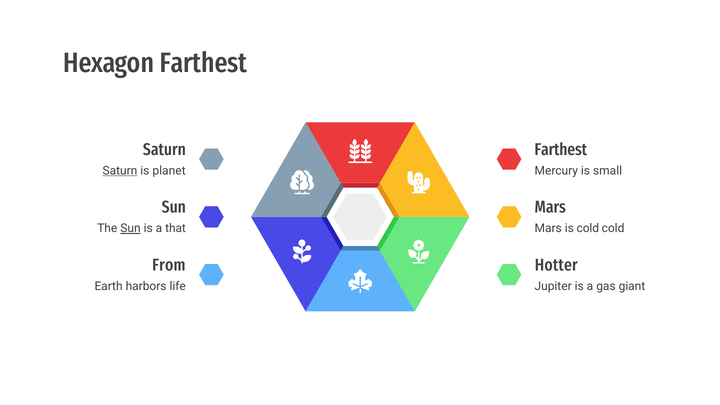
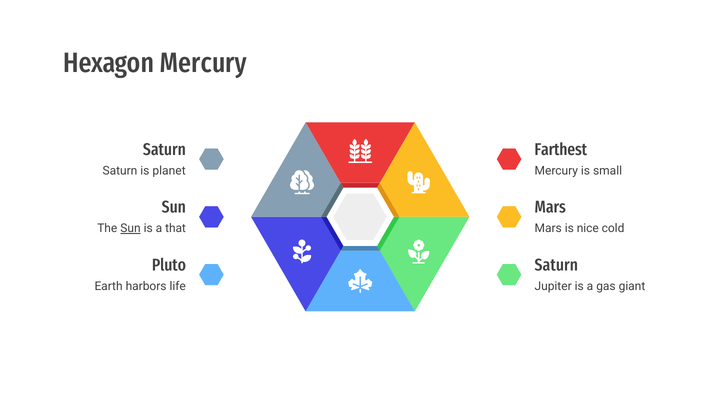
Hexagon Farthest: Farthest -> Mercury (203, 63)
Saturn underline: present -> none (120, 171)
is cold: cold -> nice (588, 228)
From: From -> Pluto (169, 265)
Hotter: Hotter -> Saturn (556, 265)
